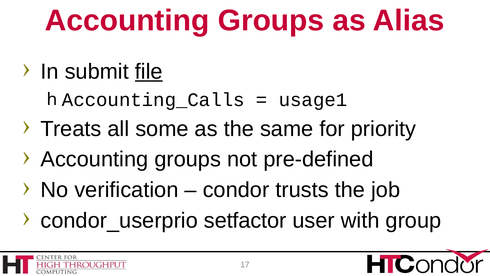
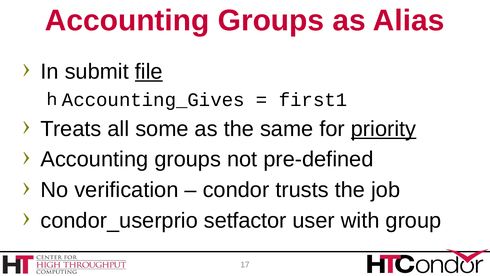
Accounting_Calls: Accounting_Calls -> Accounting_Gives (153, 100)
usage1: usage1 -> first1 (313, 100)
priority underline: none -> present (384, 129)
